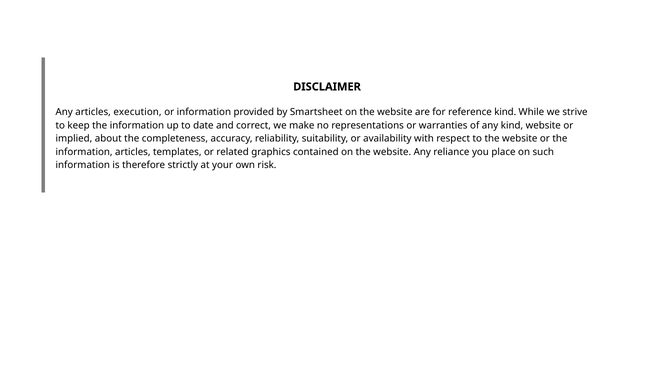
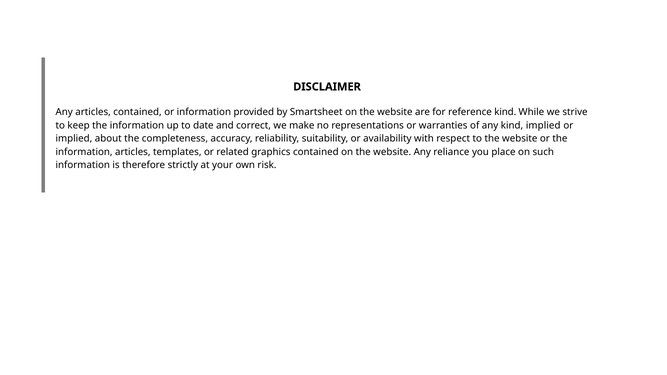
articles execution: execution -> contained (138, 112)
kind website: website -> implied (543, 126)
